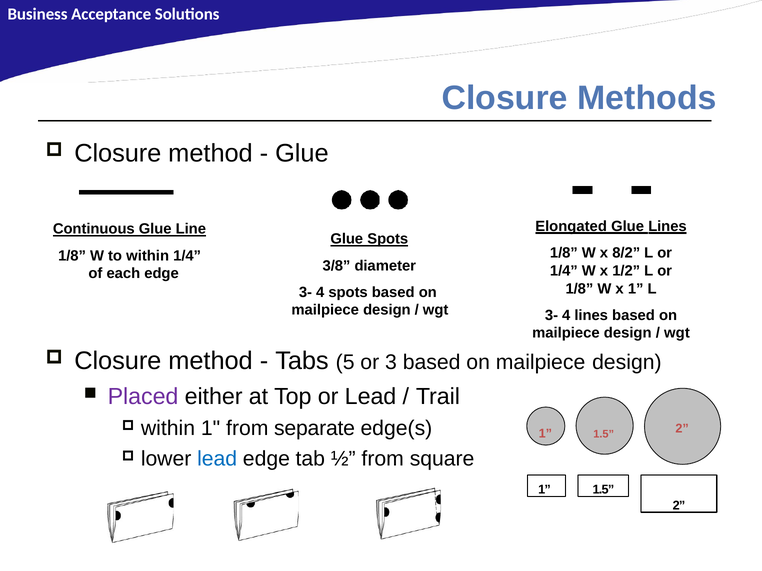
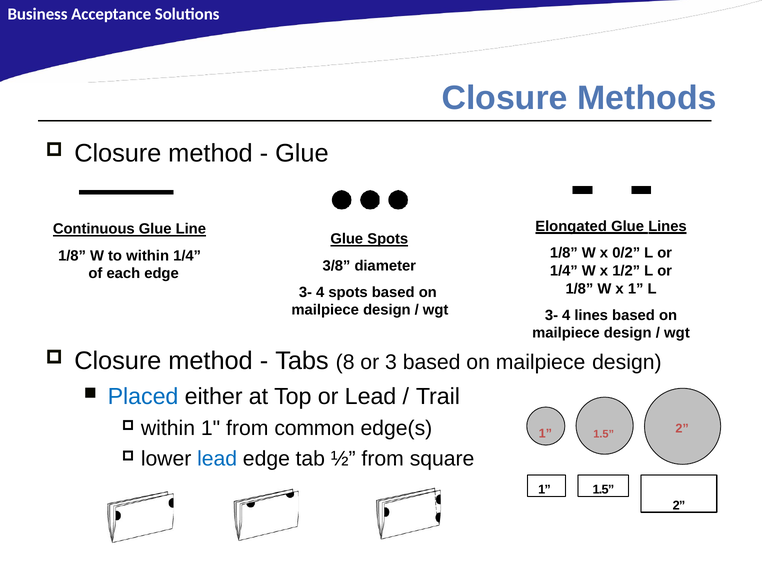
8/2: 8/2 -> 0/2 (626, 253)
5: 5 -> 8 (345, 363)
Placed colour: purple -> blue (143, 397)
separate: separate -> common (315, 429)
